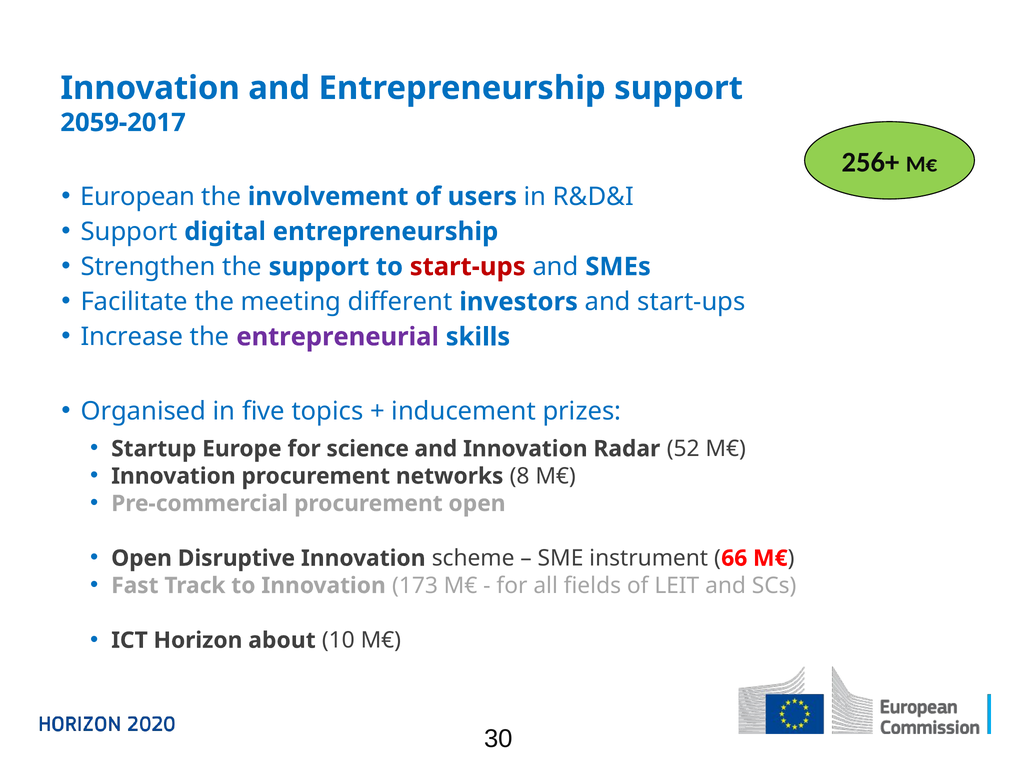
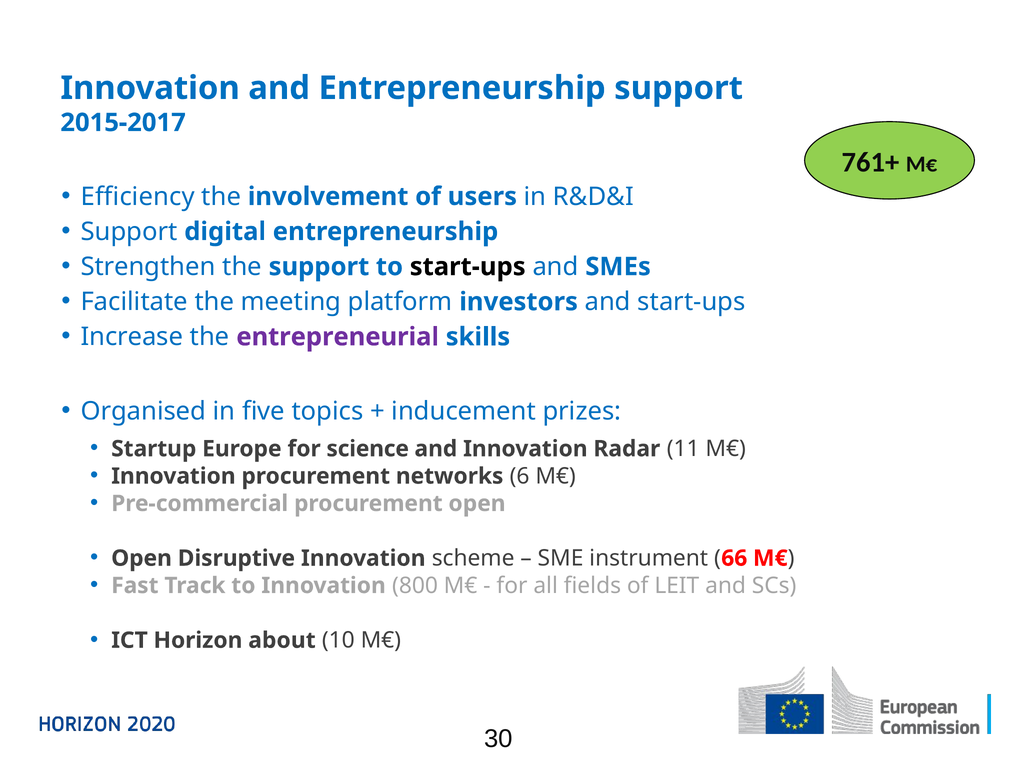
2059-2017: 2059-2017 -> 2015-2017 (123, 123)
256+: 256+ -> 761+ (871, 162)
European: European -> Efficiency (138, 197)
start-ups colour: red -> black (468, 267)
different: different -> platform (400, 302)
52: 52 -> 11 (683, 449)
8: 8 -> 6 (520, 476)
173: 173 -> 800 (415, 586)
